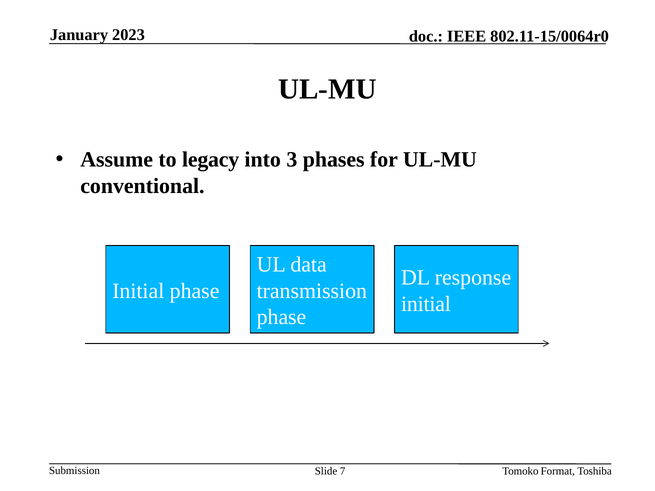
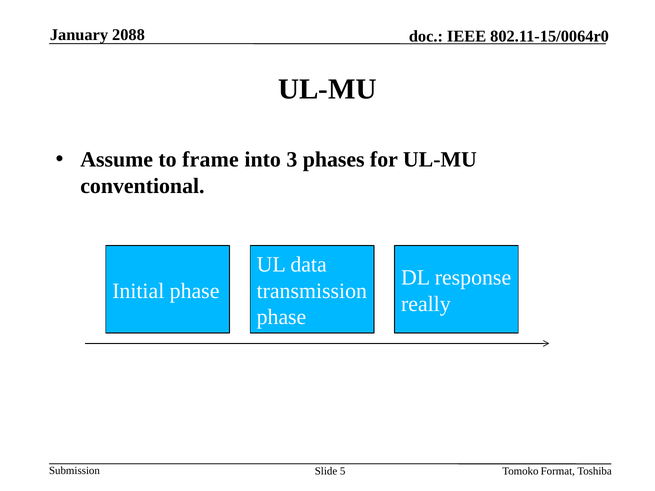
2023: 2023 -> 2088 (128, 35)
legacy: legacy -> frame (210, 160)
initial: initial -> really (426, 304)
7: 7 -> 5 (343, 471)
